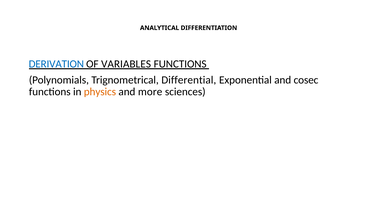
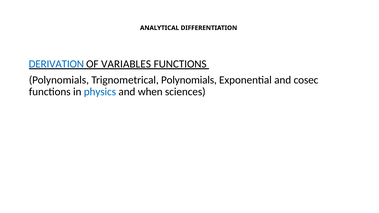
Trignometrical Differential: Differential -> Polynomials (189, 80)
physics colour: orange -> blue (100, 92)
more: more -> when (150, 92)
